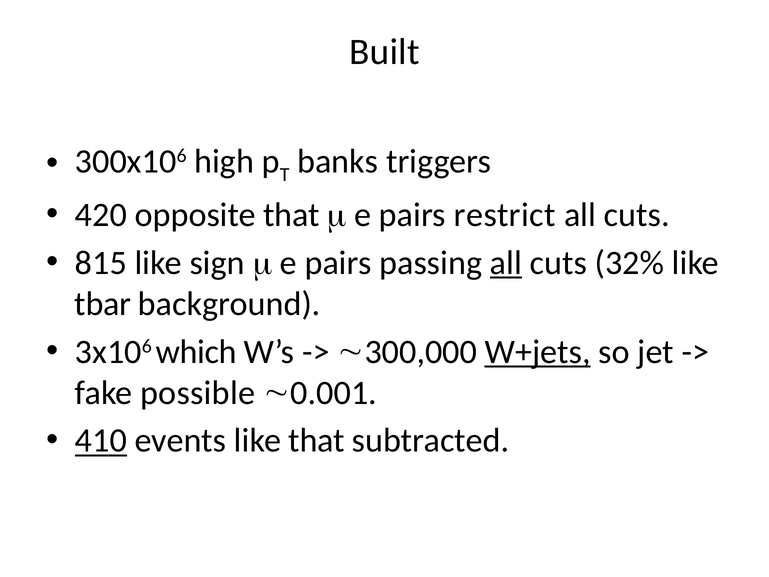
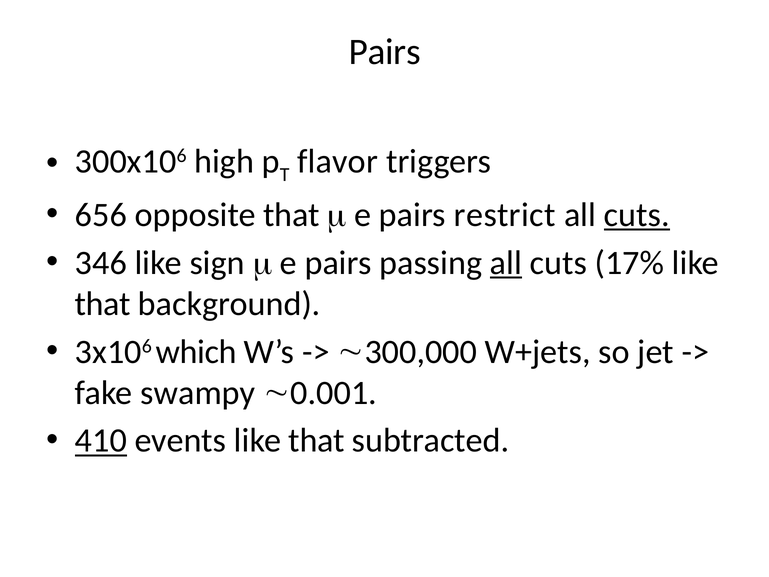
Built: Built -> Pairs (385, 52)
banks: banks -> flavor (338, 161)
420: 420 -> 656 (101, 215)
cuts underline: none -> present (637, 215)
815: 815 -> 346 (101, 263)
32%: 32% -> 17% (629, 263)
tbar: tbar -> that (103, 304)
W+jets underline: present -> none (538, 352)
possible: possible -> swampy (198, 393)
